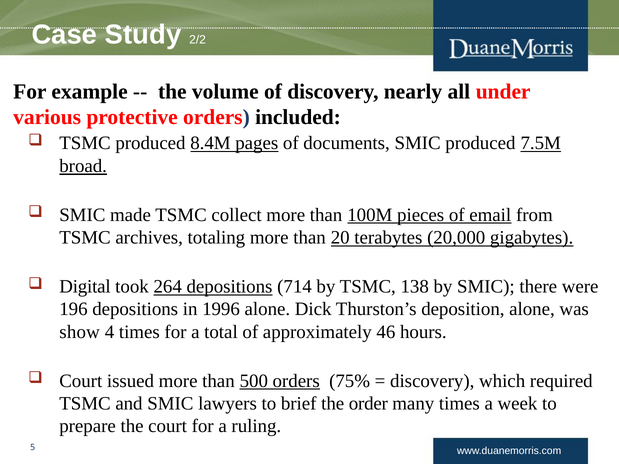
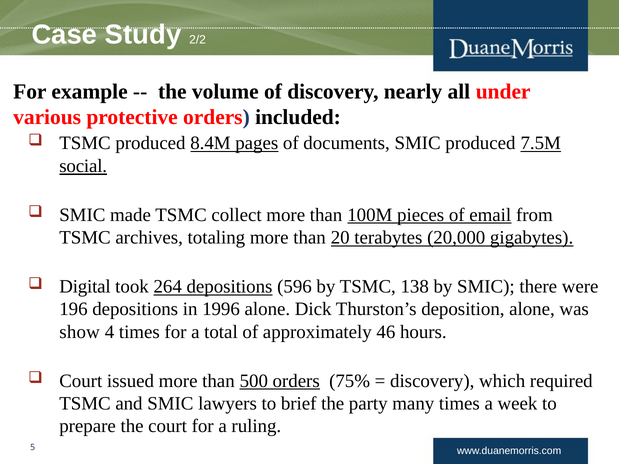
broad: broad -> social (83, 166)
714: 714 -> 596 (294, 287)
order: order -> party (368, 404)
